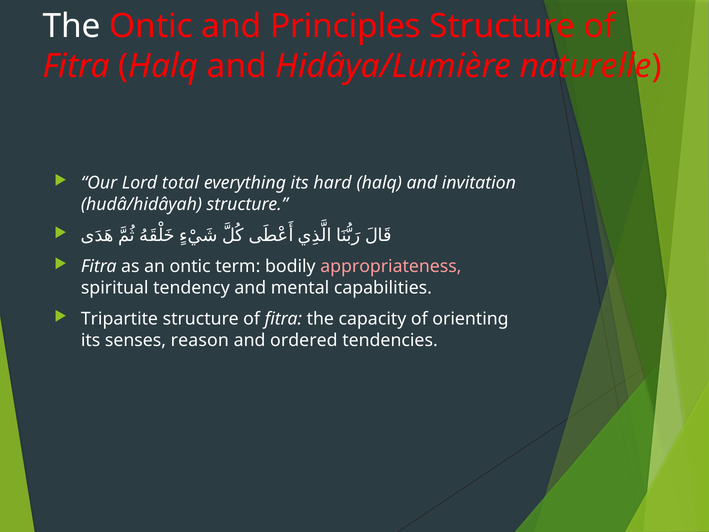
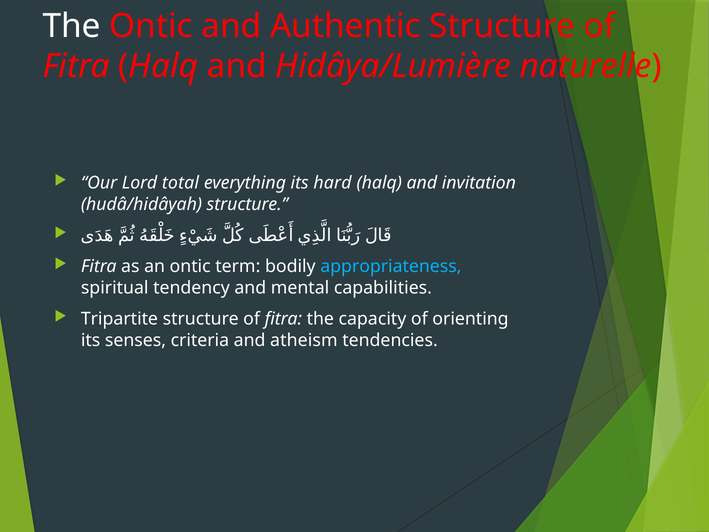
Principles: Principles -> Authentic (345, 26)
appropriateness colour: pink -> light blue (391, 266)
reason: reason -> criteria (200, 340)
ordered: ordered -> atheism (304, 340)
